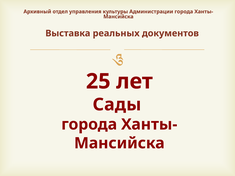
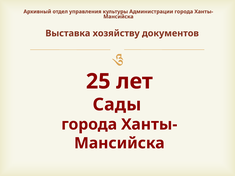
реальных: реальных -> хозяйству (116, 33)
